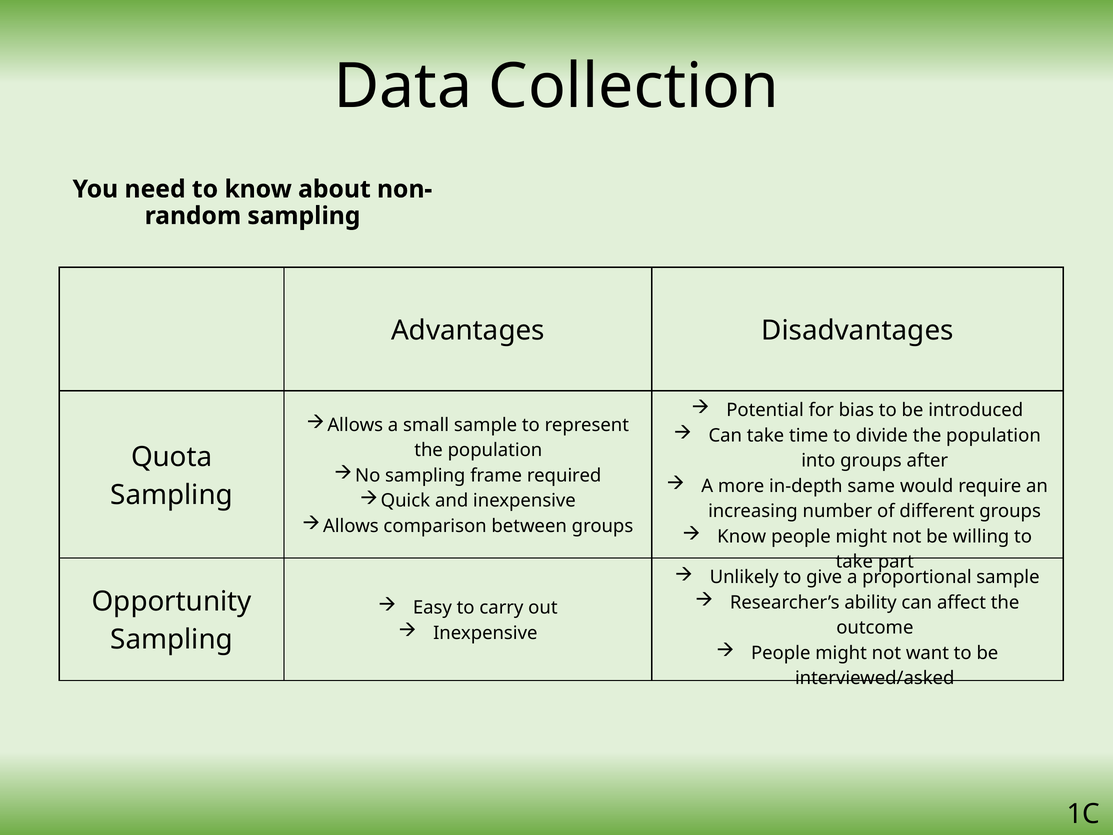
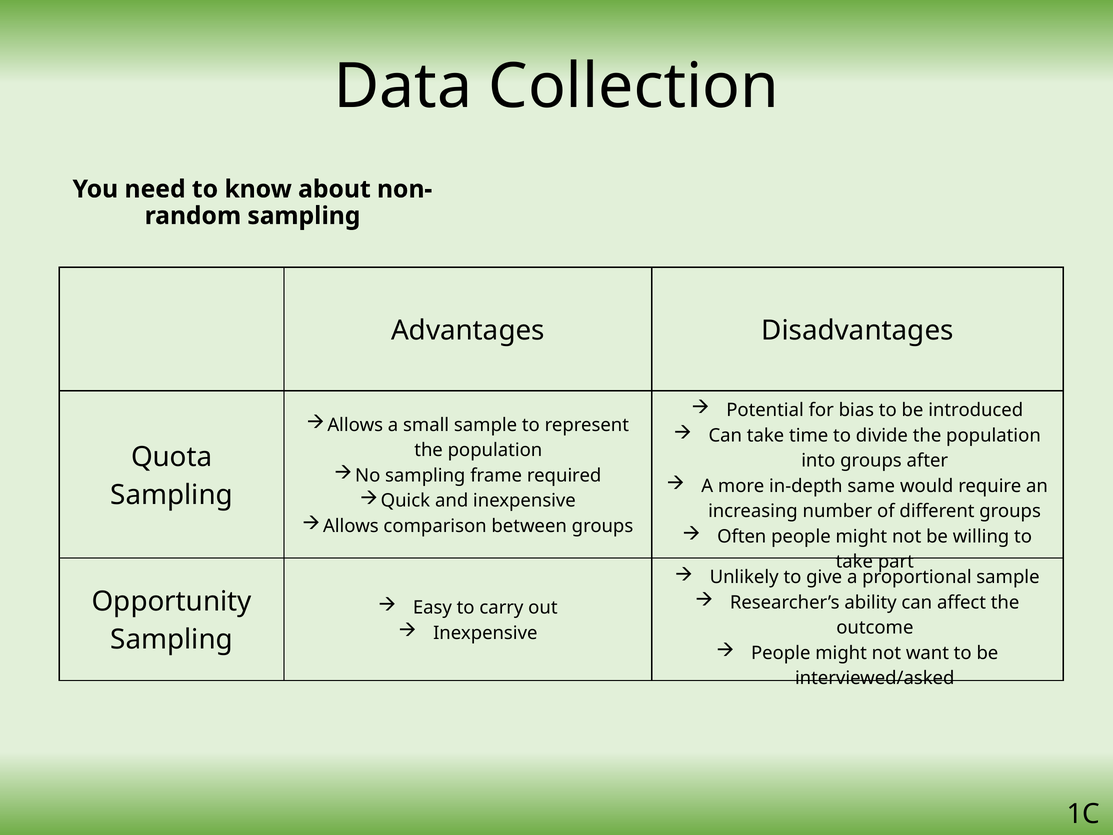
Know: Know -> Often (742, 536)
